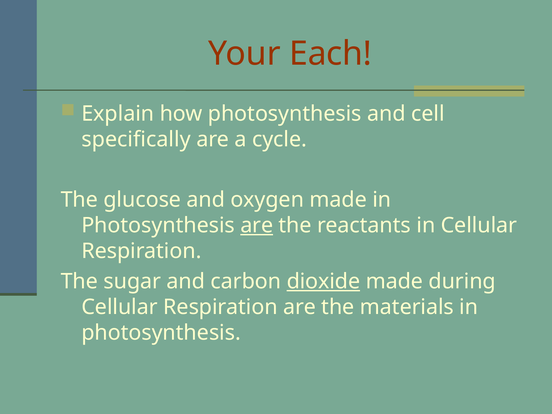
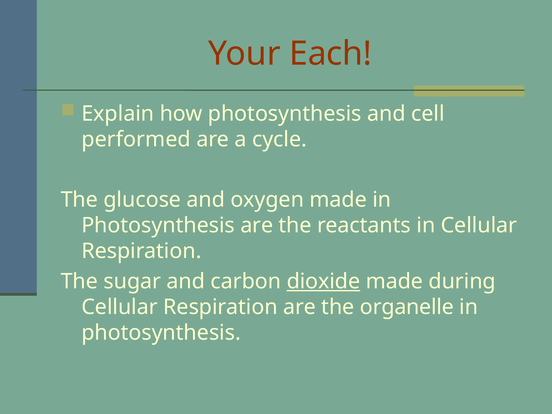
specifically: specifically -> performed (136, 140)
are underline: present -> none (257, 225)
materials: materials -> organelle (407, 307)
